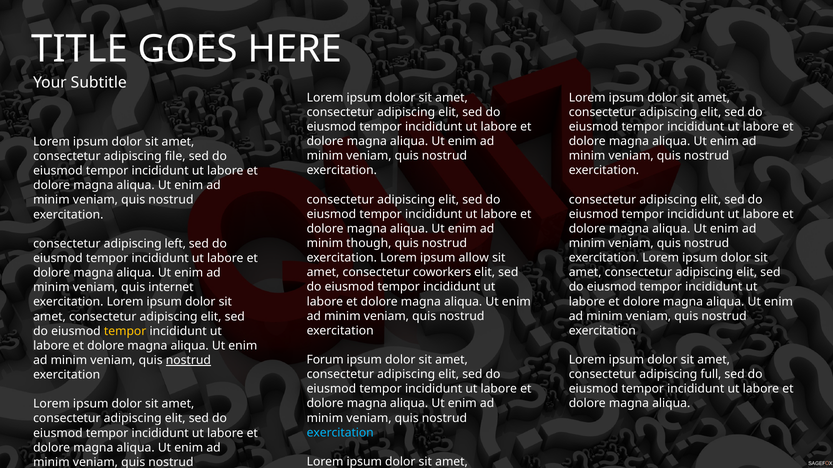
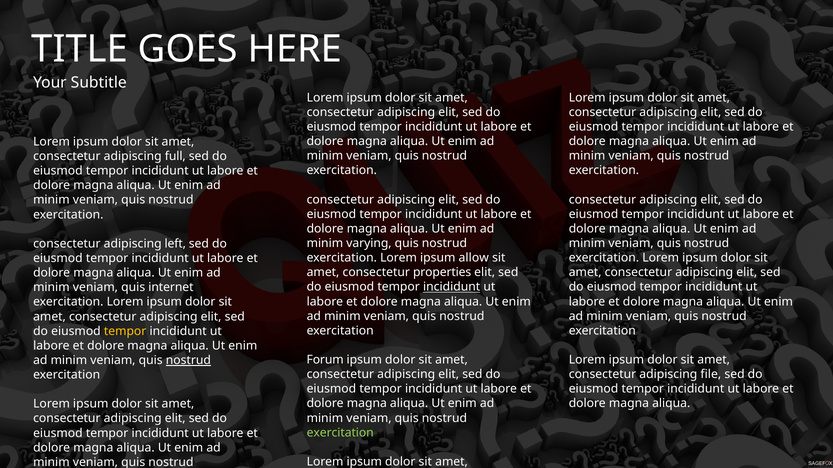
file: file -> full (175, 156)
though: though -> varying (369, 244)
coworkers: coworkers -> properties (442, 273)
incididunt underline: none -> present (452, 287)
full: full -> file (711, 375)
exercitation colour: light blue -> light green (340, 433)
